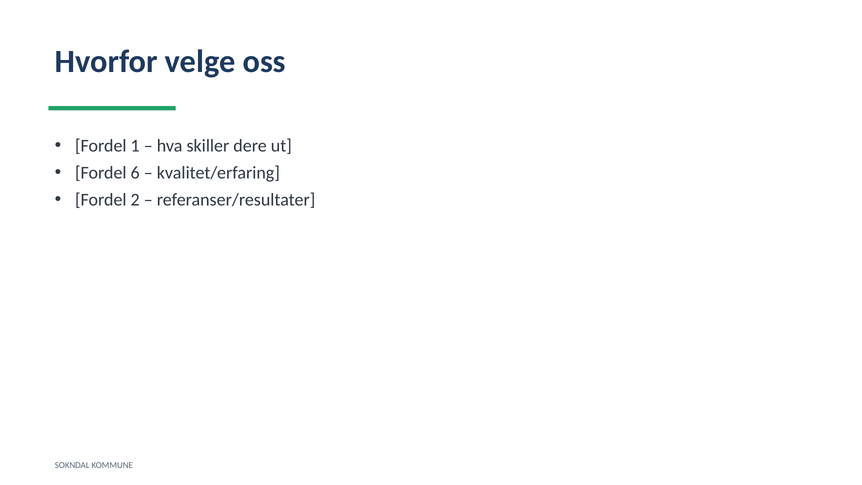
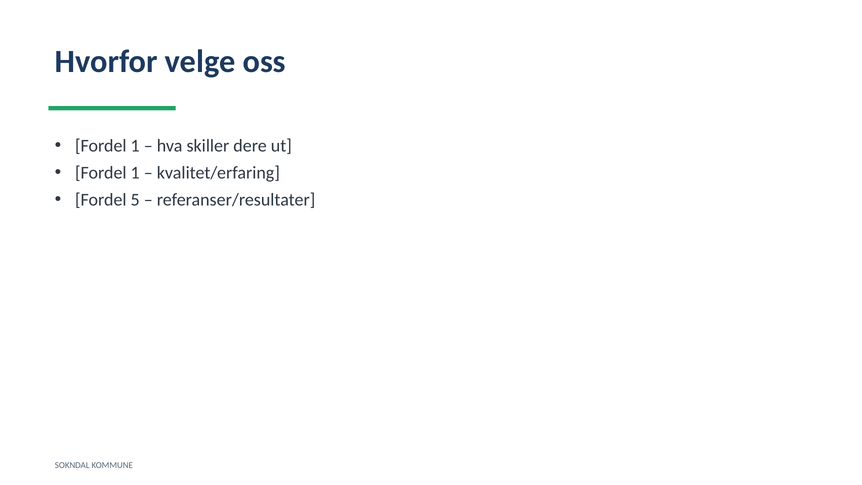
6: 6 -> 1 (135, 173)
2: 2 -> 5 (135, 200)
